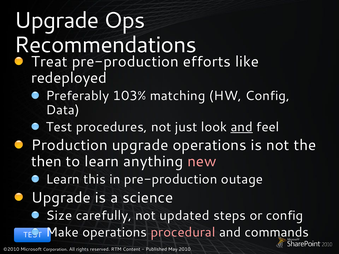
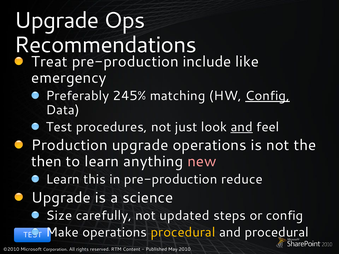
efforts: efforts -> include (207, 62)
redeployed: redeployed -> emergency (69, 78)
103%: 103% -> 245% (129, 96)
Config underline: none -> present (267, 96)
outage: outage -> reduce (242, 180)
procedural colour: pink -> yellow (183, 233)
and commands: commands -> procedural (277, 233)
